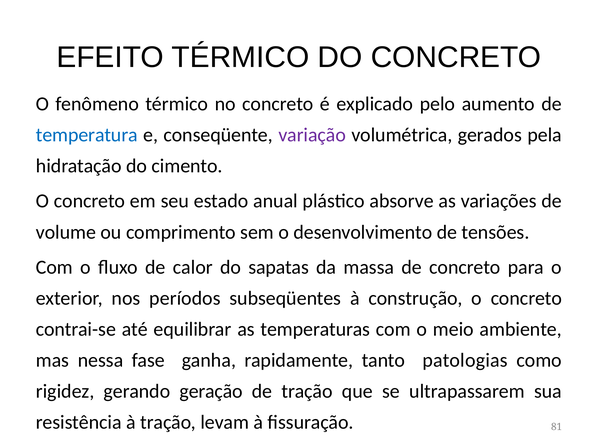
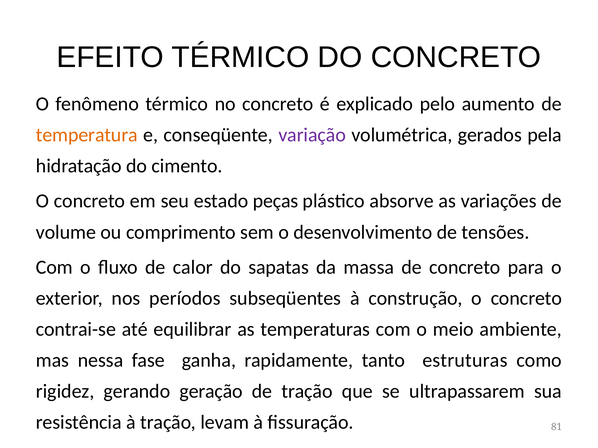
temperatura colour: blue -> orange (87, 135)
anual: anual -> peças (276, 201)
patologias: patologias -> estruturas (465, 361)
